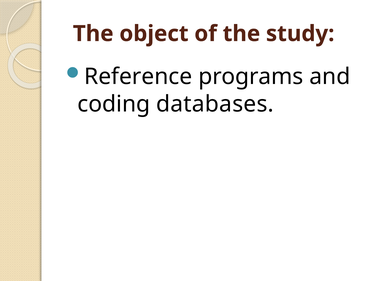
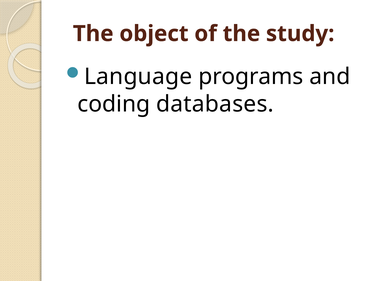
Reference: Reference -> Language (138, 76)
